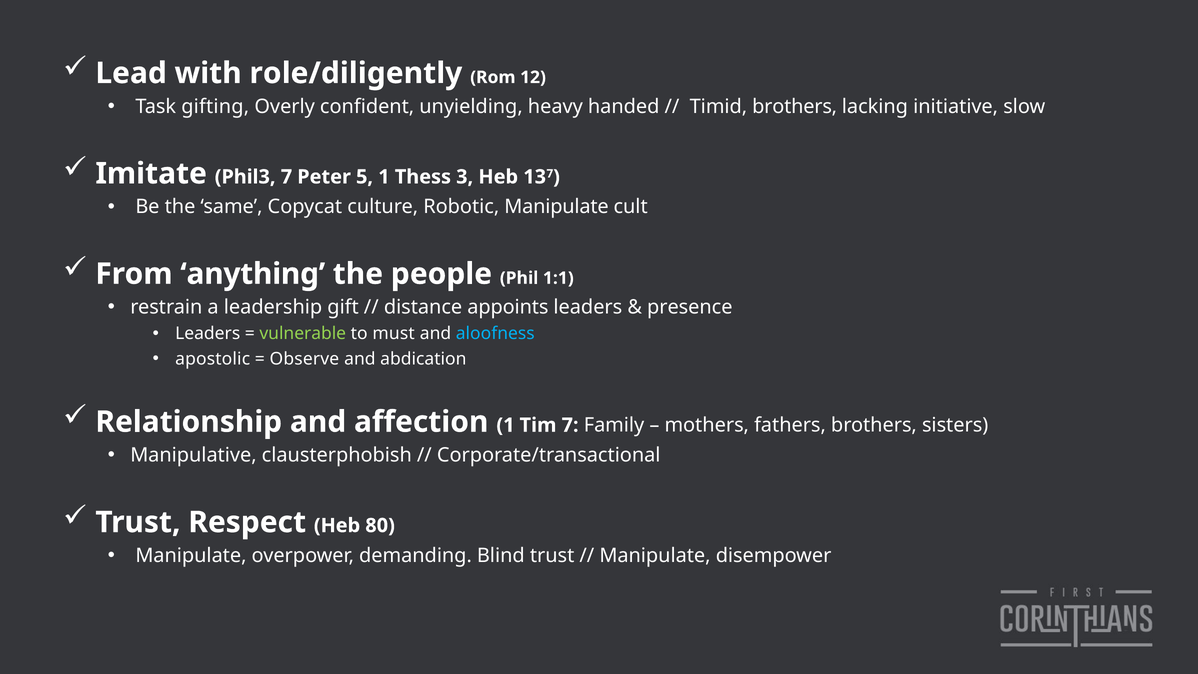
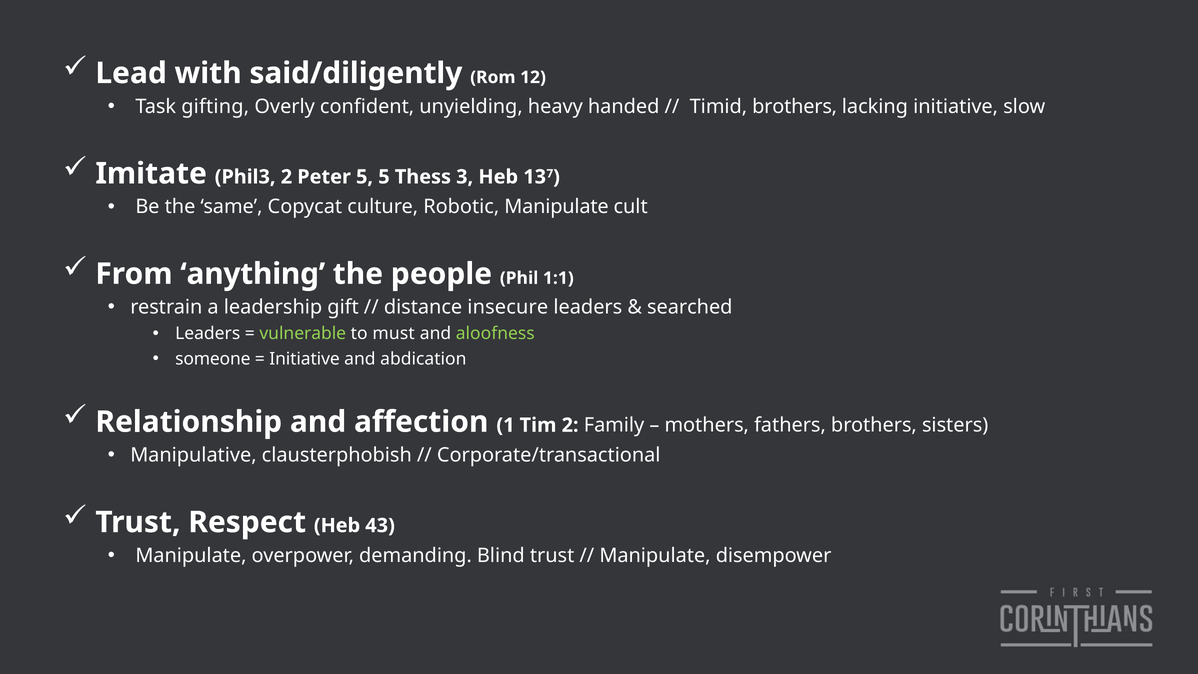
role/diligently: role/diligently -> said/diligently (356, 73)
Phil3 7: 7 -> 2 (286, 177)
5 1: 1 -> 5 (384, 177)
appoints: appoints -> insecure (508, 307)
presence: presence -> searched (690, 307)
aloofness colour: light blue -> light green (495, 334)
apostolic: apostolic -> someone (213, 359)
Observe: Observe -> Initiative (305, 359)
Tim 7: 7 -> 2 (570, 425)
80: 80 -> 43 (380, 525)
